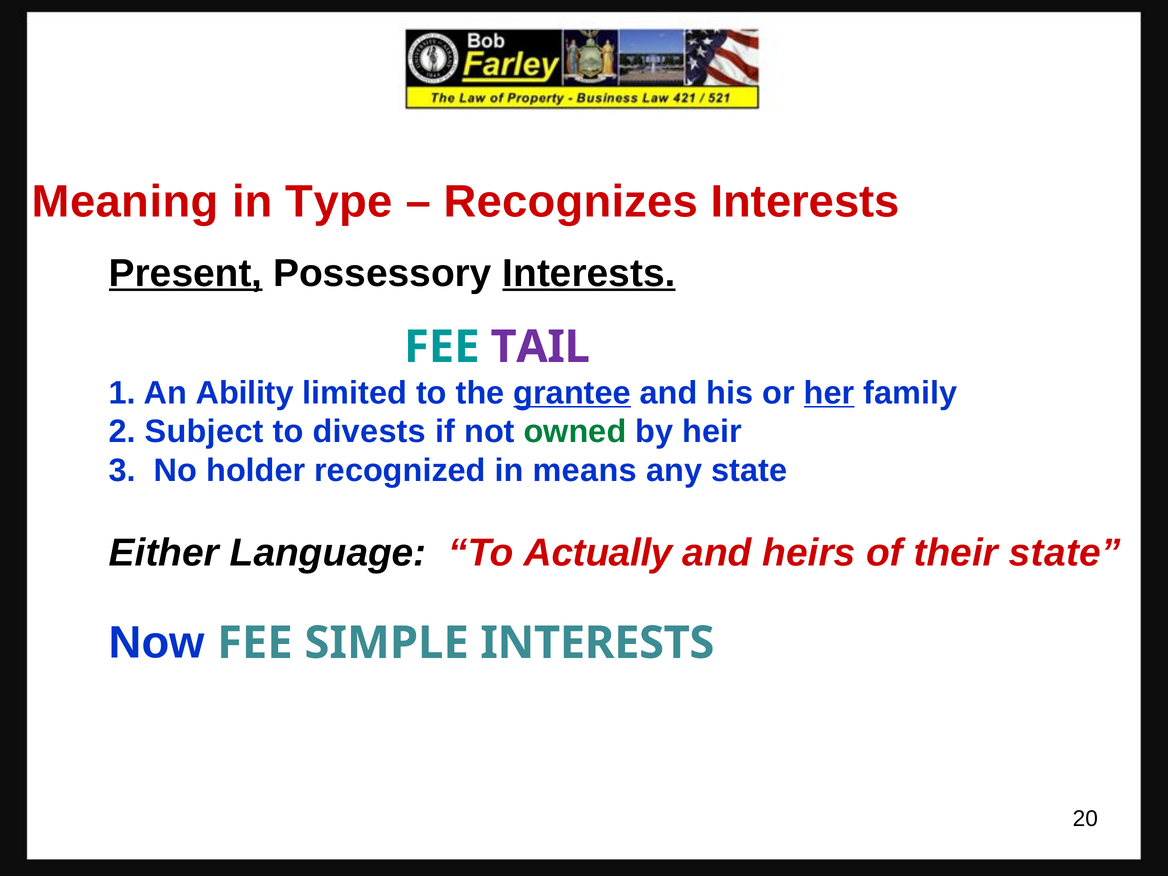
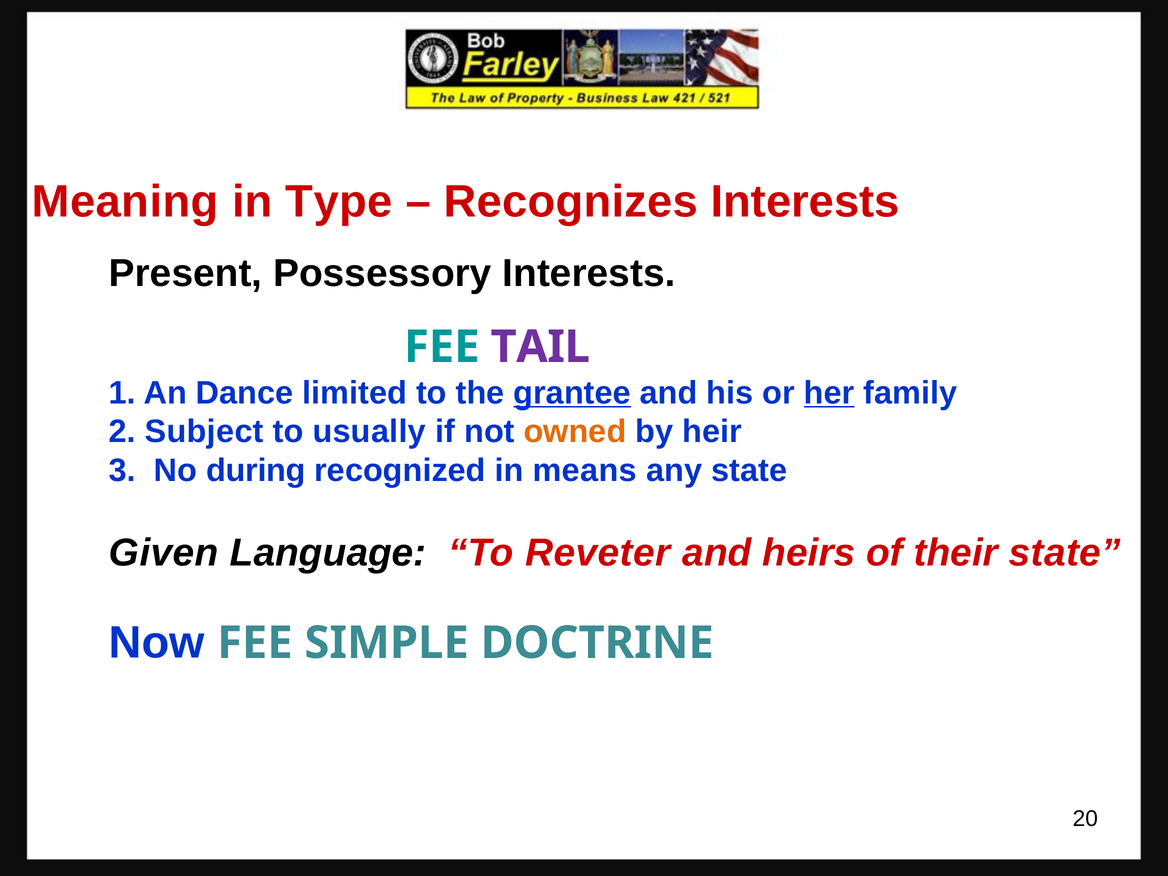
Present underline: present -> none (186, 273)
Interests underline: present -> none (589, 273)
Ability: Ability -> Dance (245, 393)
divests: divests -> usually (369, 432)
owned colour: green -> orange (575, 432)
holder: holder -> during (256, 471)
Either: Either -> Given (164, 553)
Actually: Actually -> Reveter (598, 553)
SIMPLE INTERESTS: INTERESTS -> DOCTRINE (597, 643)
